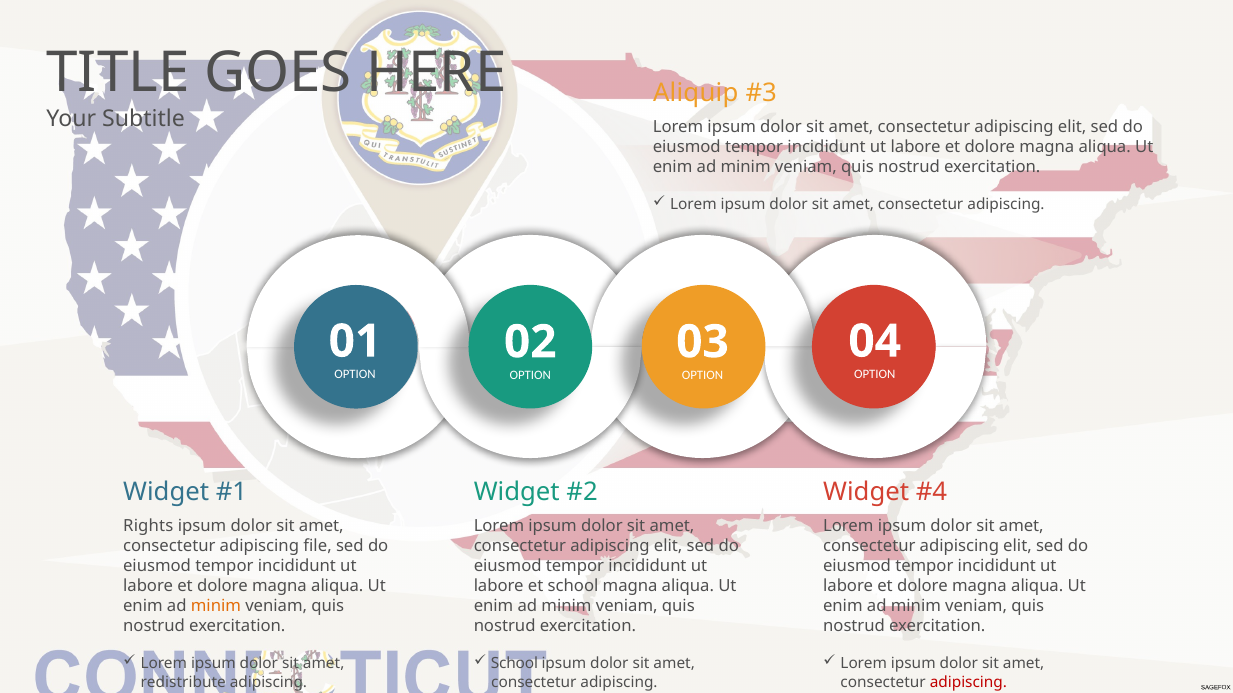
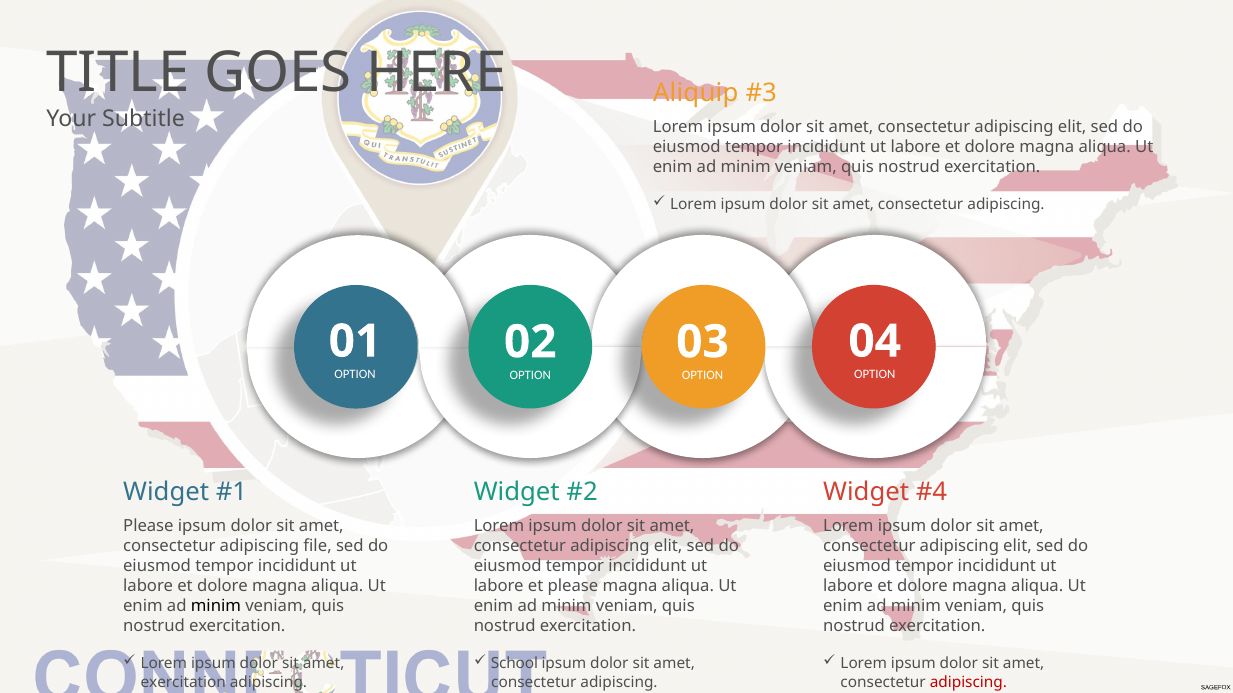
Rights: Rights -> Please (148, 526)
et school: school -> please (573, 586)
minim colour: orange -> black (216, 607)
redistribute: redistribute -> exercitation (183, 683)
